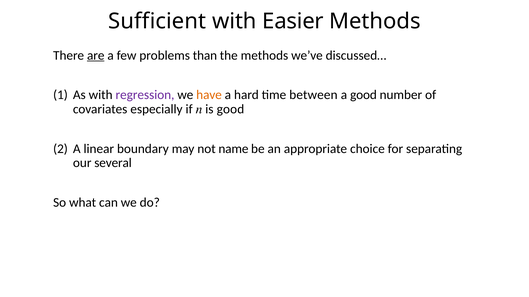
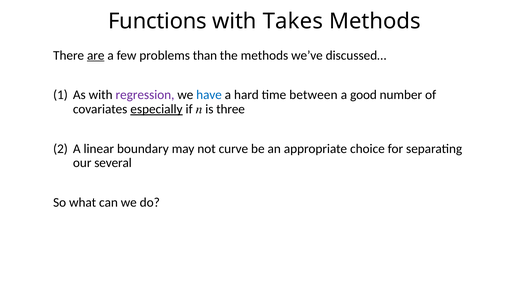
Sufficient: Sufficient -> Functions (157, 21)
Easier: Easier -> Takes (293, 21)
have colour: orange -> blue (209, 95)
especially underline: none -> present (156, 109)
is good: good -> three (231, 109)
name: name -> curve (233, 149)
